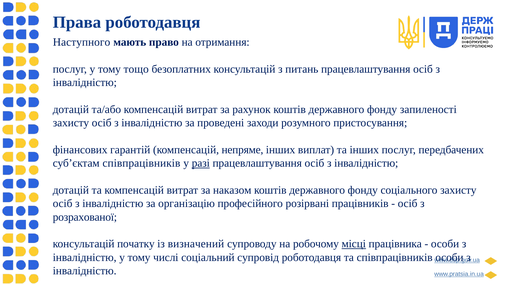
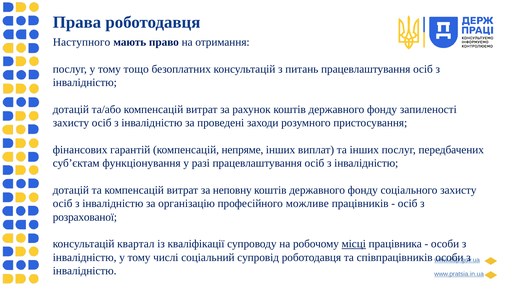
суб’єктам співпрацівників: співпрацівників -> функціонування (142, 163)
разі underline: present -> none (201, 163)
наказом: наказом -> неповну (232, 190)
розірвані: розірвані -> можливе (307, 204)
початку: початку -> квартал (136, 244)
визначений: визначений -> кваліфікації (196, 244)
